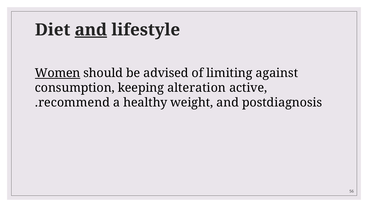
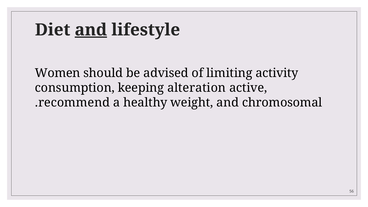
Women underline: present -> none (58, 73)
against: against -> activity (277, 73)
postdiagnosis: postdiagnosis -> chromosomal (282, 103)
